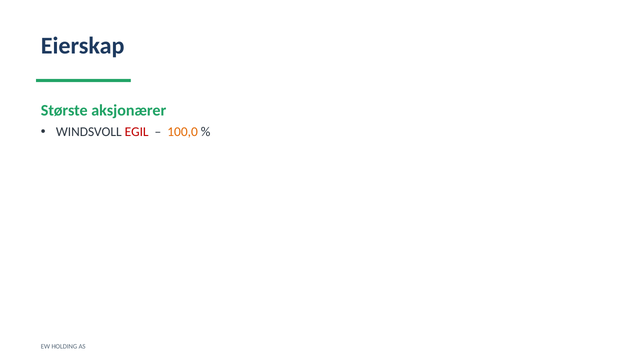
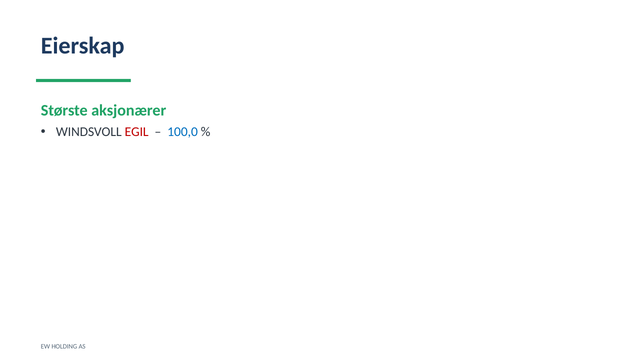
100,0 colour: orange -> blue (183, 132)
